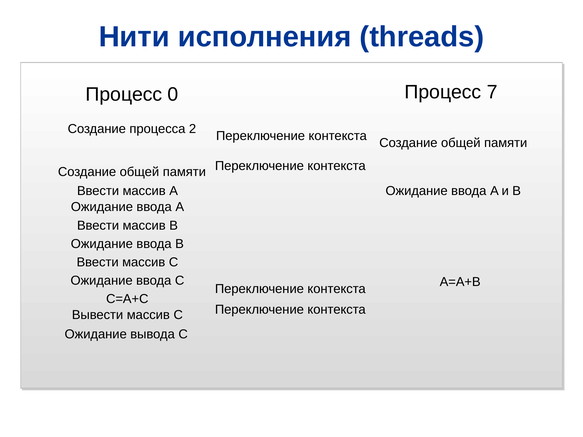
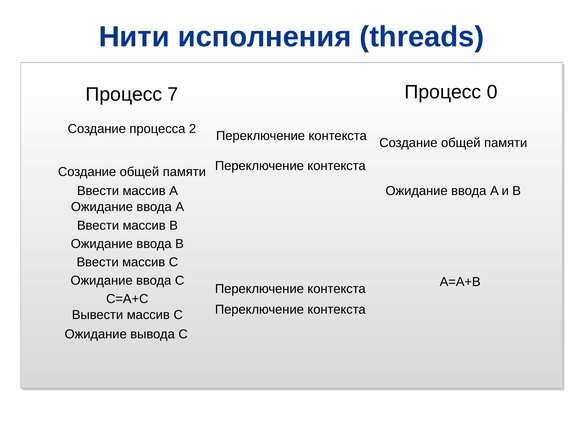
0: 0 -> 7 (173, 95)
7: 7 -> 0 (492, 92)
